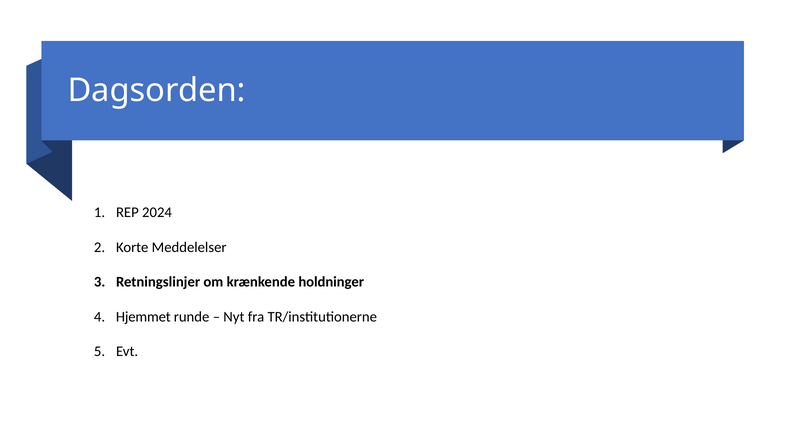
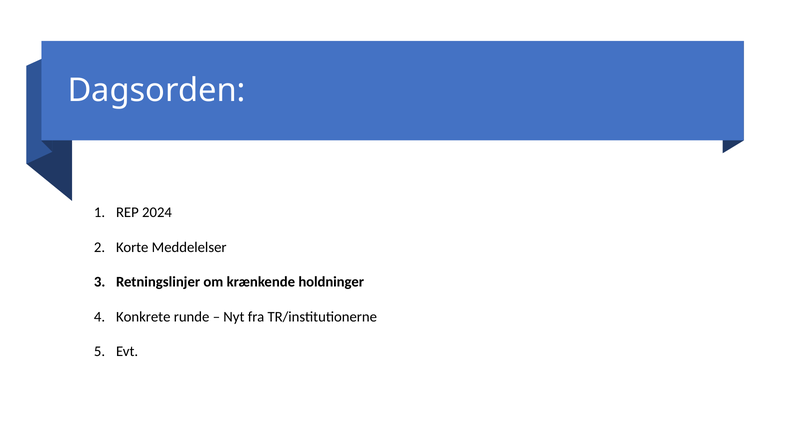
Hjemmet: Hjemmet -> Konkrete (143, 316)
